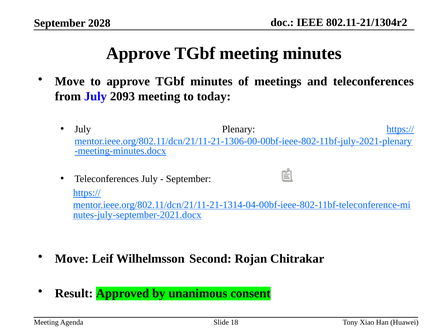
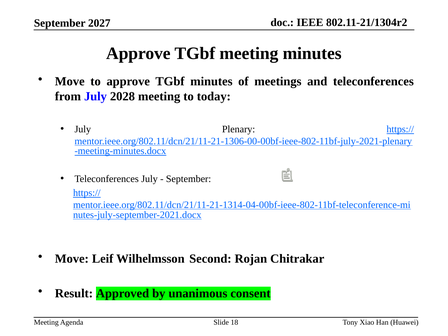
2028: 2028 -> 2027 (99, 23)
2093: 2093 -> 2028 (122, 96)
